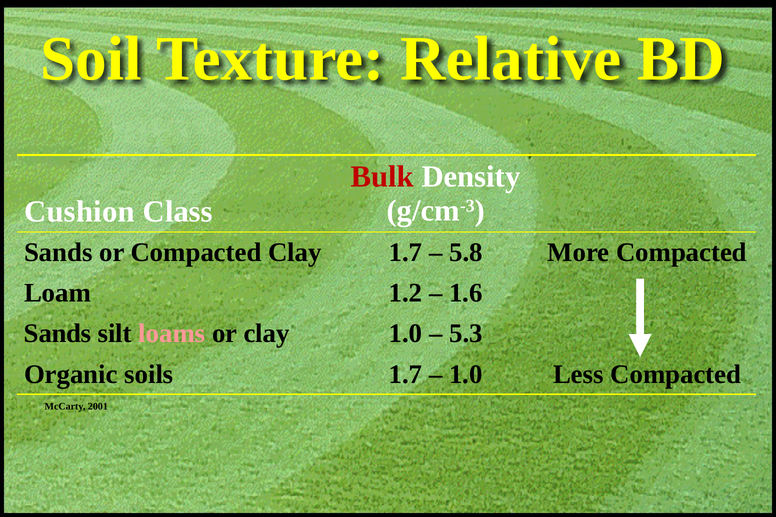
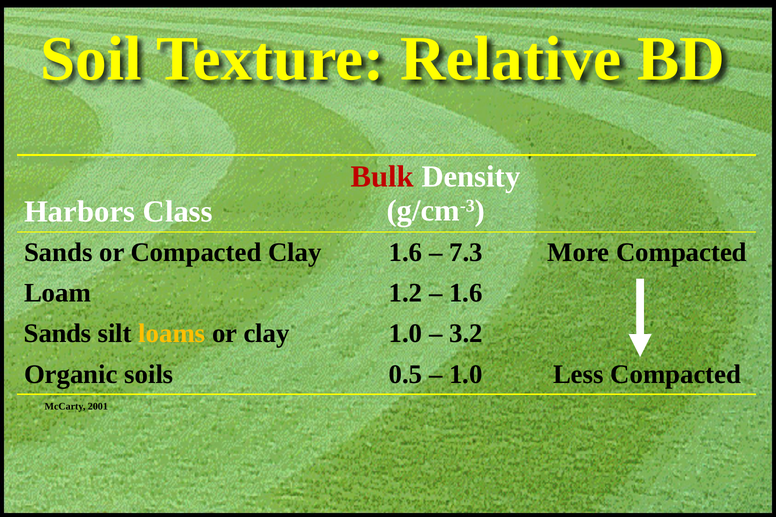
Cushion: Cushion -> Harbors (80, 212)
Clay 1.7: 1.7 -> 1.6 (406, 253)
5.8: 5.8 -> 7.3 (466, 253)
loams colour: pink -> yellow (172, 334)
5.3: 5.3 -> 3.2 (466, 334)
soils 1.7: 1.7 -> 0.5 (406, 374)
